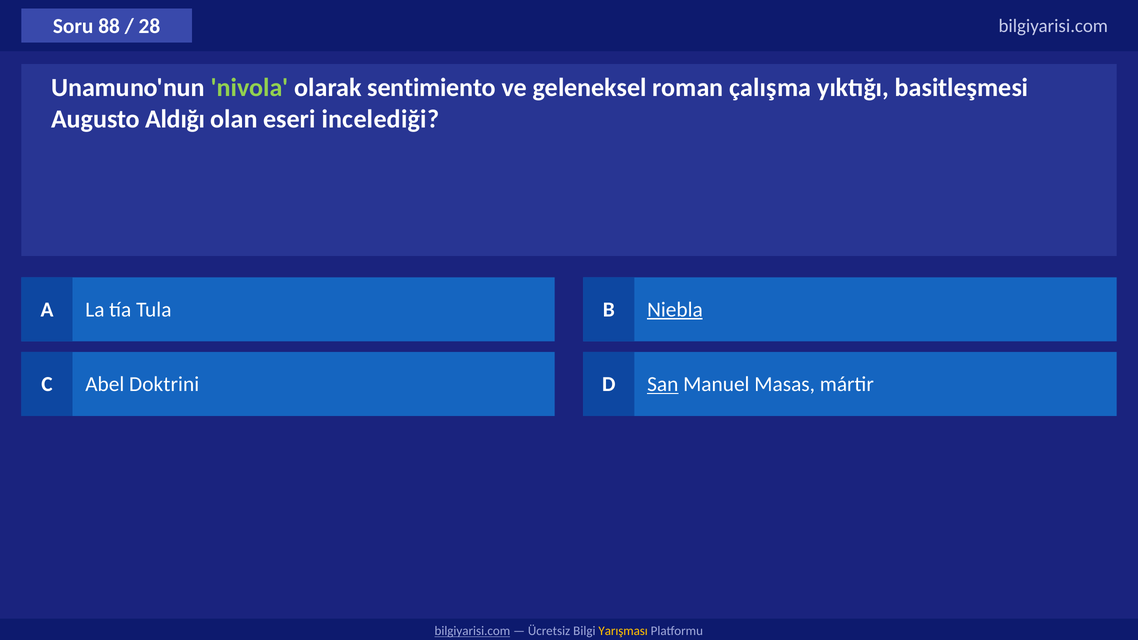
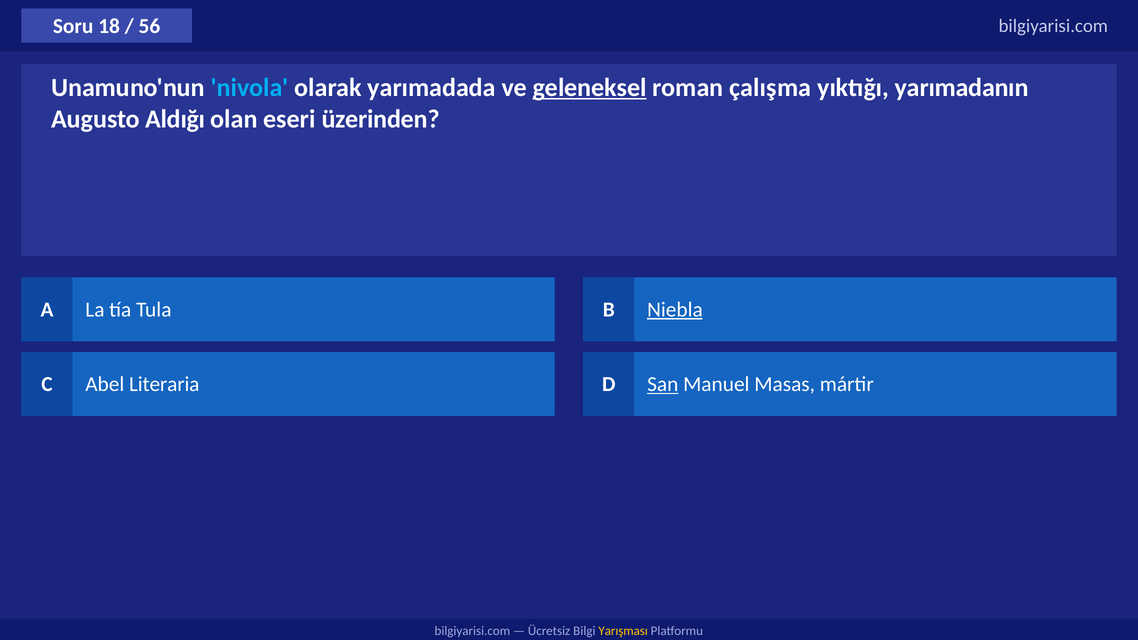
88: 88 -> 18 (109, 26)
28: 28 -> 56 (149, 26)
nivola colour: light green -> light blue (250, 88)
sentimiento: sentimiento -> yarımadada (432, 88)
geleneksel underline: none -> present (590, 88)
basitleşmesi: basitleşmesi -> yarımadanın (962, 88)
incelediği: incelediği -> üzerinden (381, 119)
Doktrini: Doktrini -> Literaria (164, 384)
bilgiyarisi.com underline: present -> none (472, 631)
